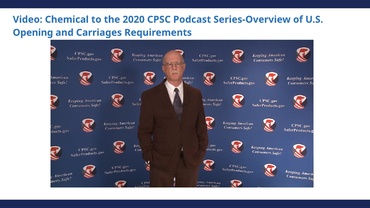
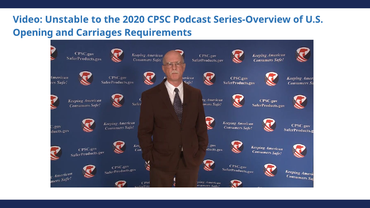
Chemical: Chemical -> Unstable (67, 20)
